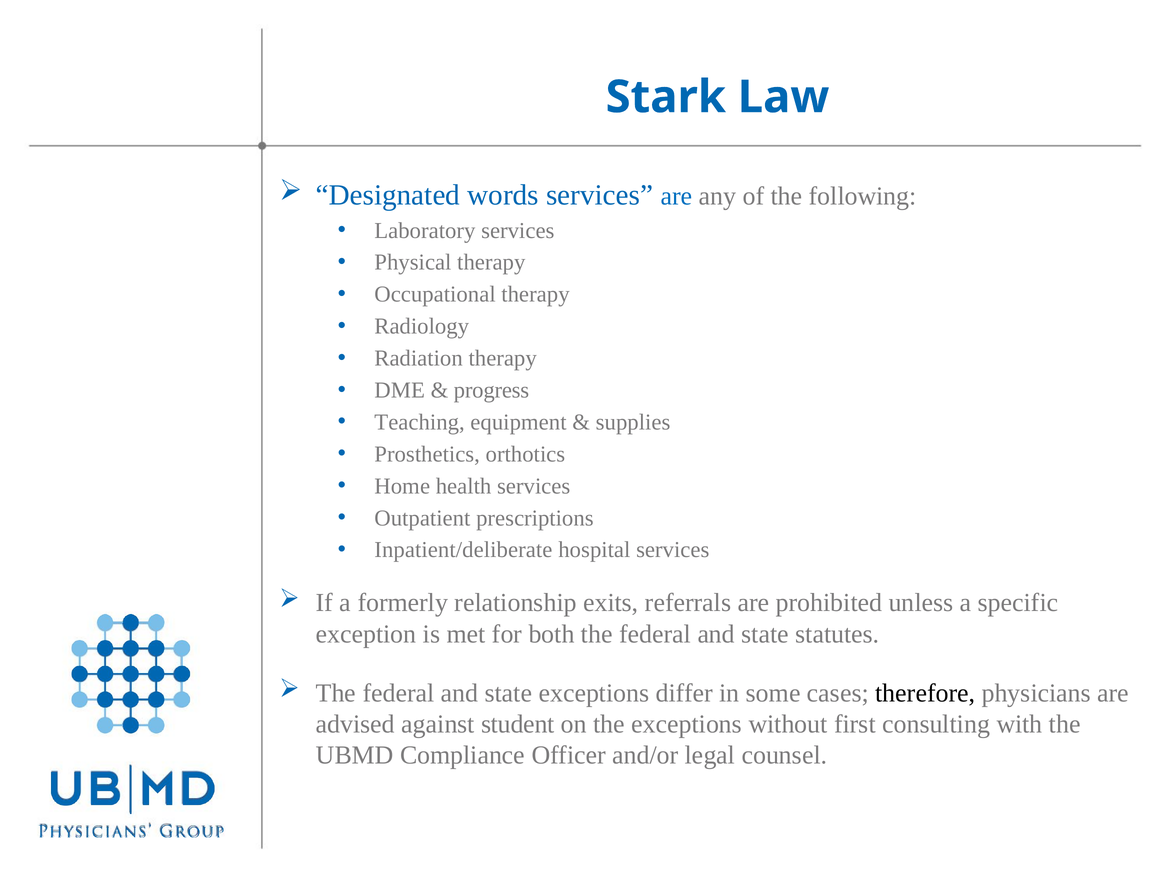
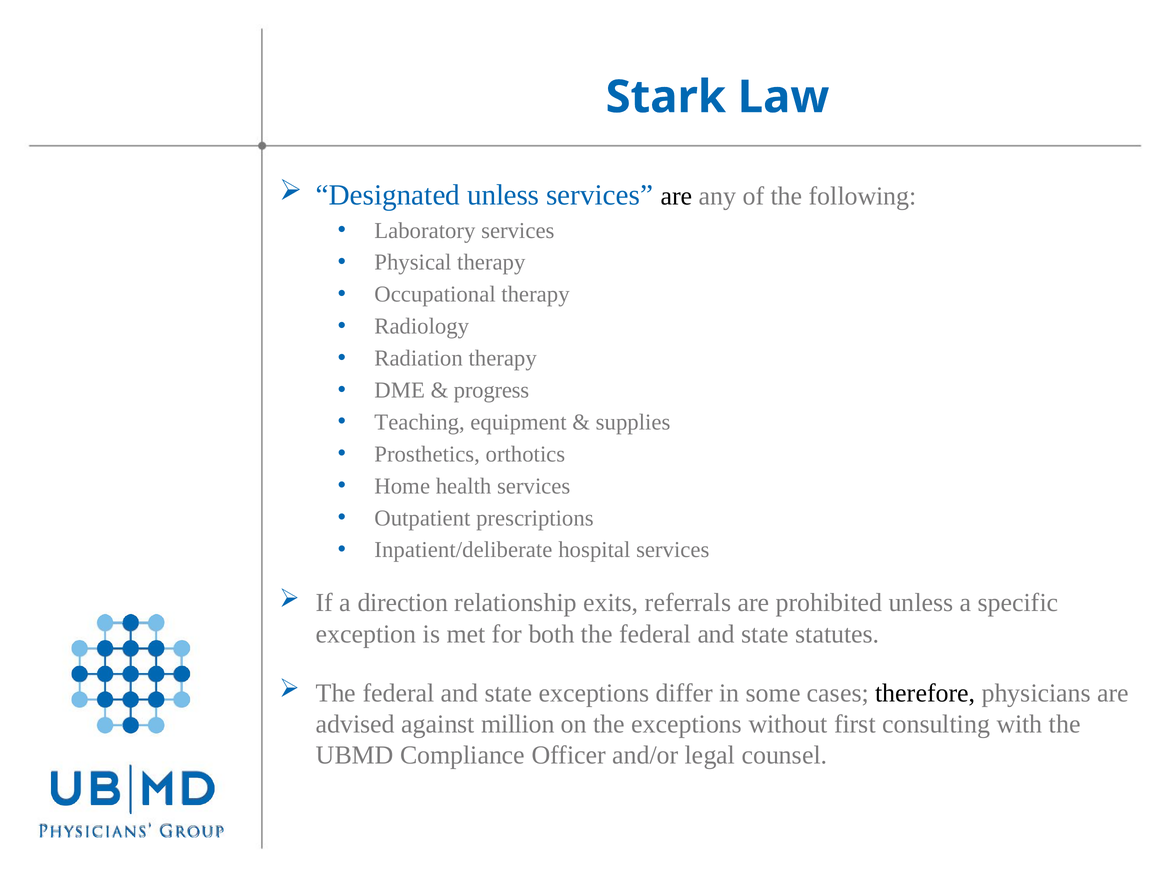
Designated words: words -> unless (503, 195)
are colour: blue -> black (677, 196)
formerly: formerly -> direction (403, 603)
student: student -> million (518, 724)
